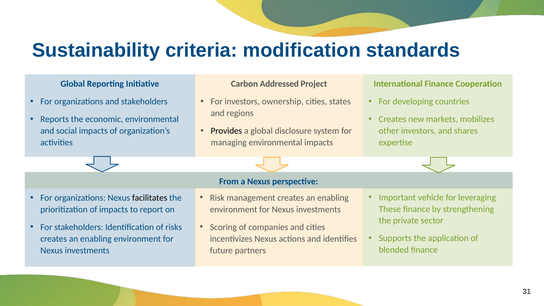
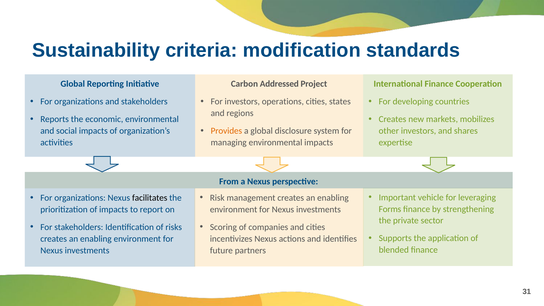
ownership: ownership -> operations (283, 102)
Provides colour: black -> orange (226, 131)
These: These -> Forms (390, 209)
